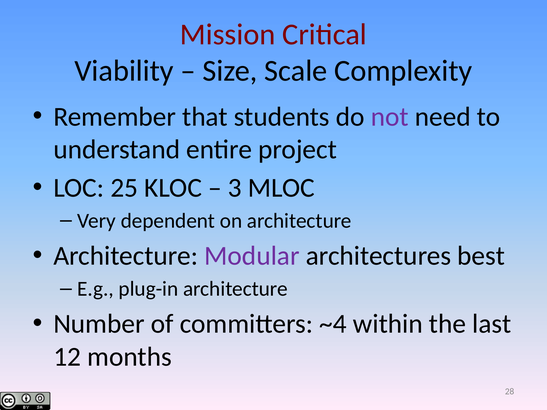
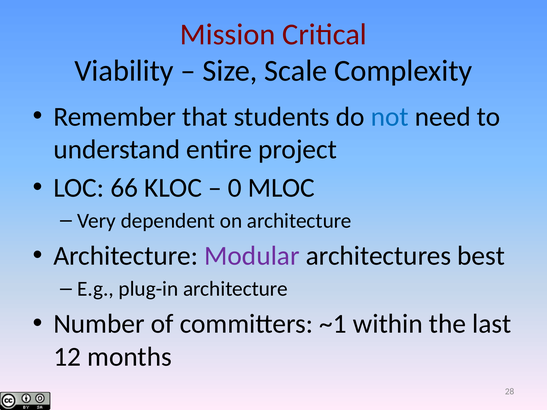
not colour: purple -> blue (390, 117)
25: 25 -> 66 (124, 188)
3: 3 -> 0 (235, 188)
~4: ~4 -> ~1 (333, 324)
